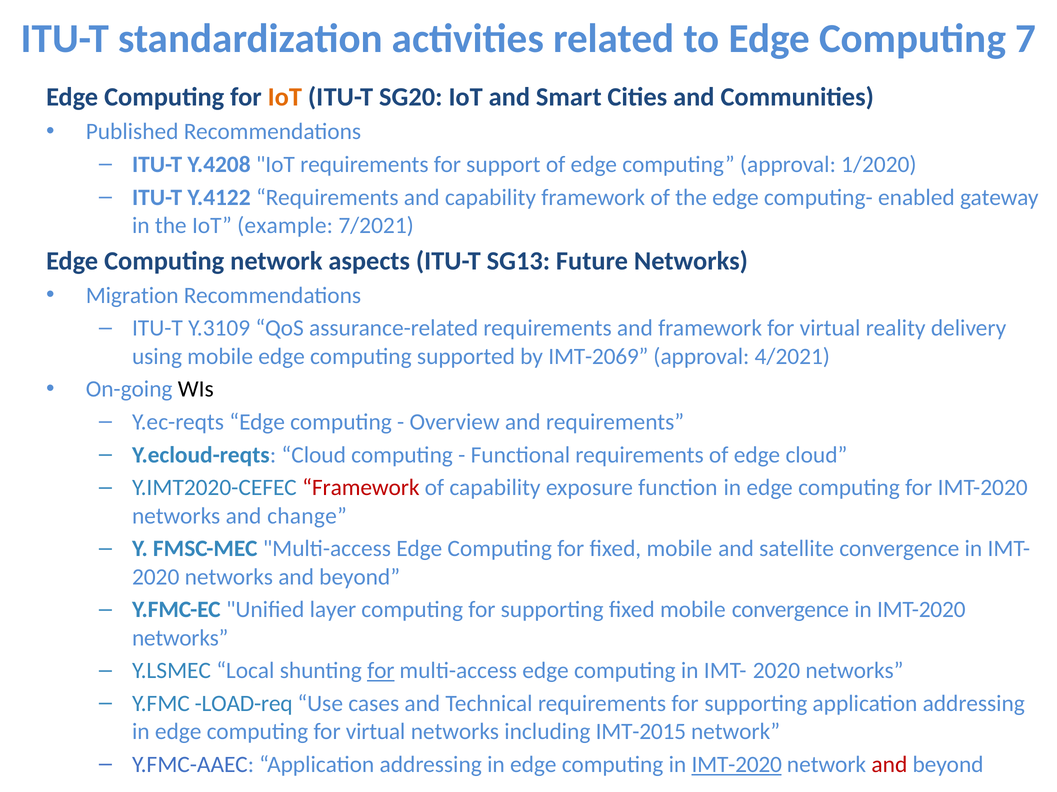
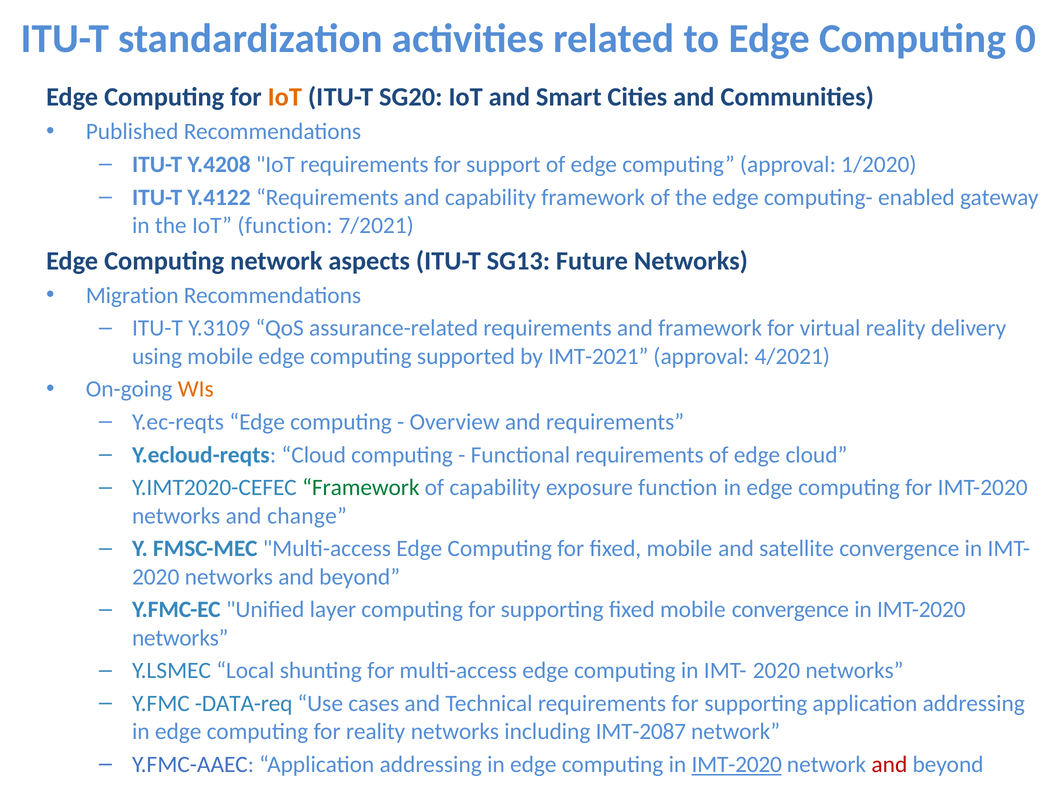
7: 7 -> 0 (1026, 39)
IoT example: example -> function (285, 226)
IMT-2069: IMT-2069 -> IMT-2021 (598, 357)
WIs colour: black -> orange (196, 390)
Framework colour: red -> green (361, 488)
for underline: present -> none (381, 671)
LOAD-req: LOAD-req -> DATA-req (244, 704)
computing for virtual: virtual -> reality (376, 732)
IMT-2015: IMT-2015 -> IMT-2087 (641, 732)
